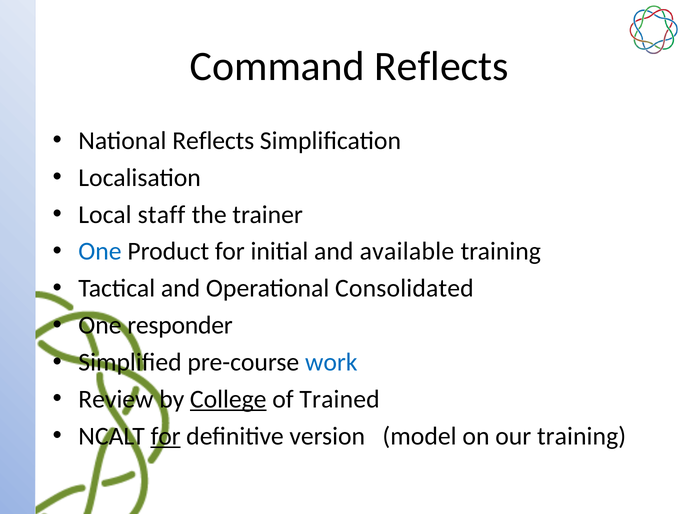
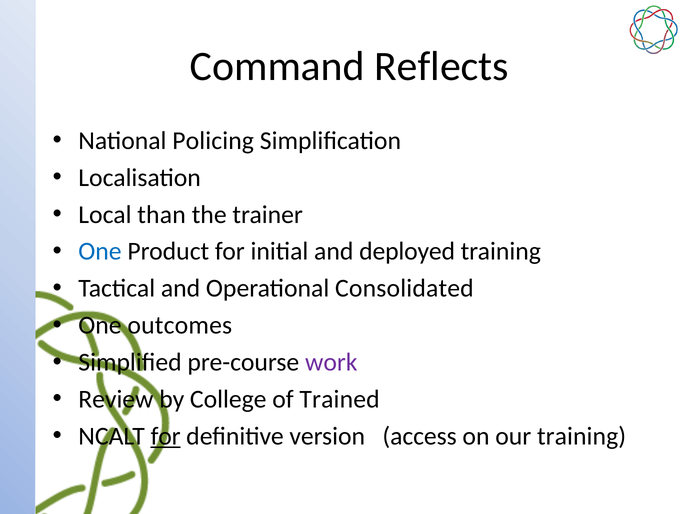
National Reflects: Reflects -> Policing (213, 141)
staff: staff -> than (162, 214)
available: available -> deployed (407, 251)
responder: responder -> outcomes (180, 325)
work colour: blue -> purple (331, 362)
College underline: present -> none (228, 399)
model: model -> access (420, 436)
